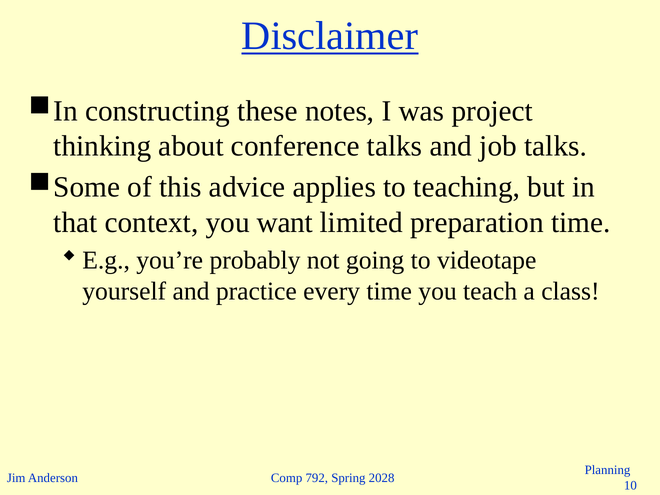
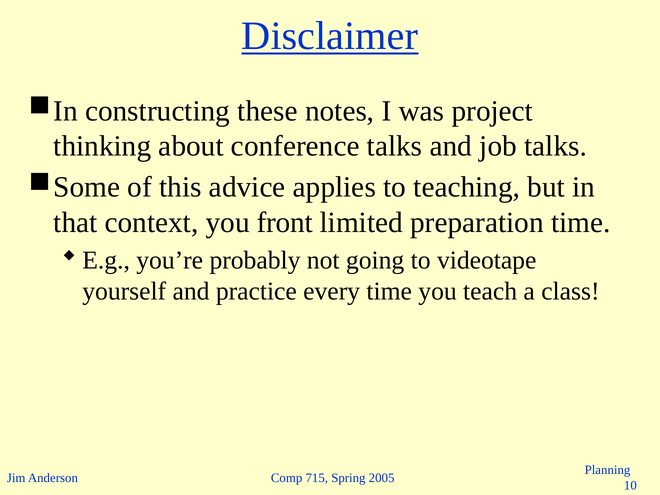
want: want -> front (285, 222)
792: 792 -> 715 (317, 478)
2028: 2028 -> 2005 (382, 478)
